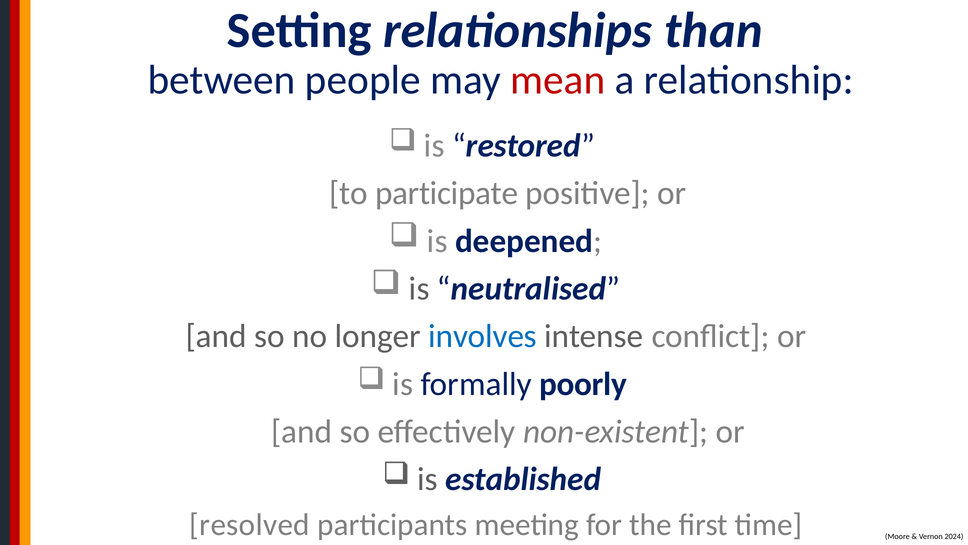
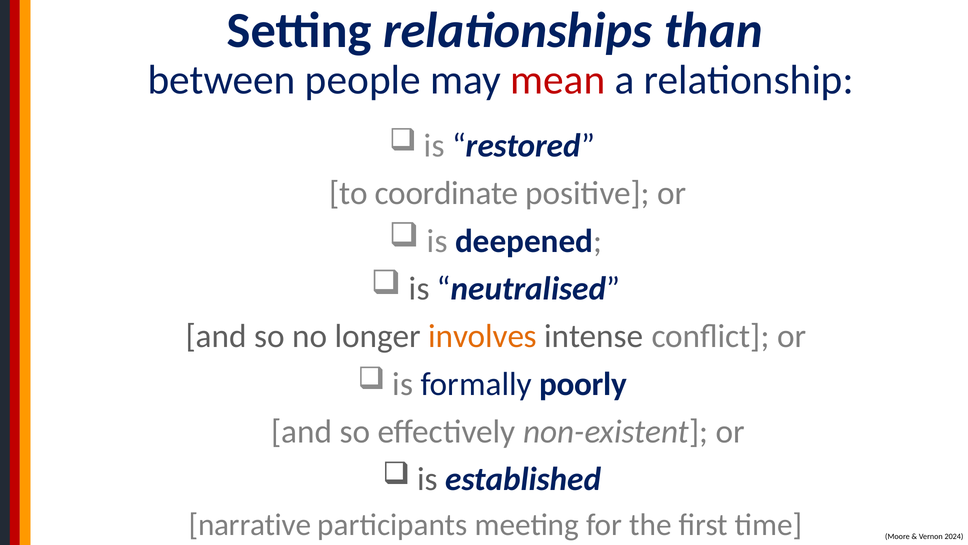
participate: participate -> coordinate (447, 193)
involves colour: blue -> orange (483, 336)
resolved: resolved -> narrative (250, 524)
